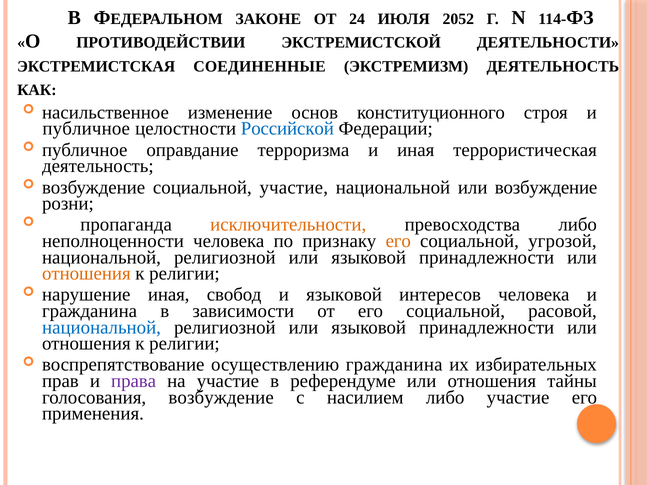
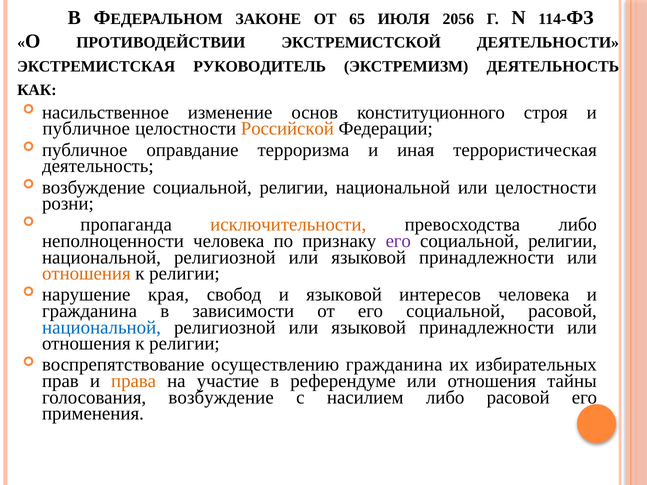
24: 24 -> 65 (357, 19)
2052: 2052 -> 2056 (458, 19)
СОЕДИНЕННЫЕ: СОЕДИНЕННЫЕ -> РУКОВОДИТЕЛЬ (260, 66)
Российской colour: blue -> orange (287, 129)
возбуждение социальной участие: участие -> религии (294, 187)
или возбуждение: возбуждение -> целостности (546, 187)
его colour: orange -> purple (398, 241)
угрозой: угрозой -> религии (563, 241)
нарушение иная: иная -> края (169, 295)
права colour: purple -> orange (134, 381)
либо участие: участие -> расовой (518, 398)
